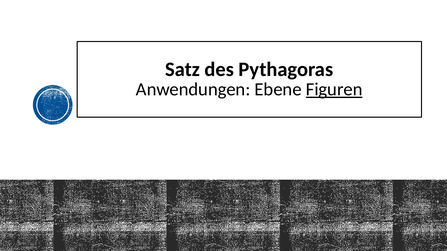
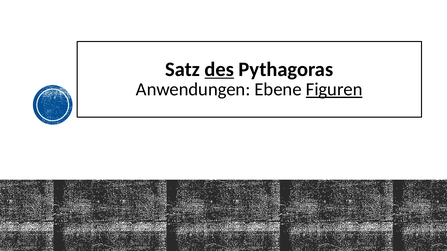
des underline: none -> present (219, 69)
